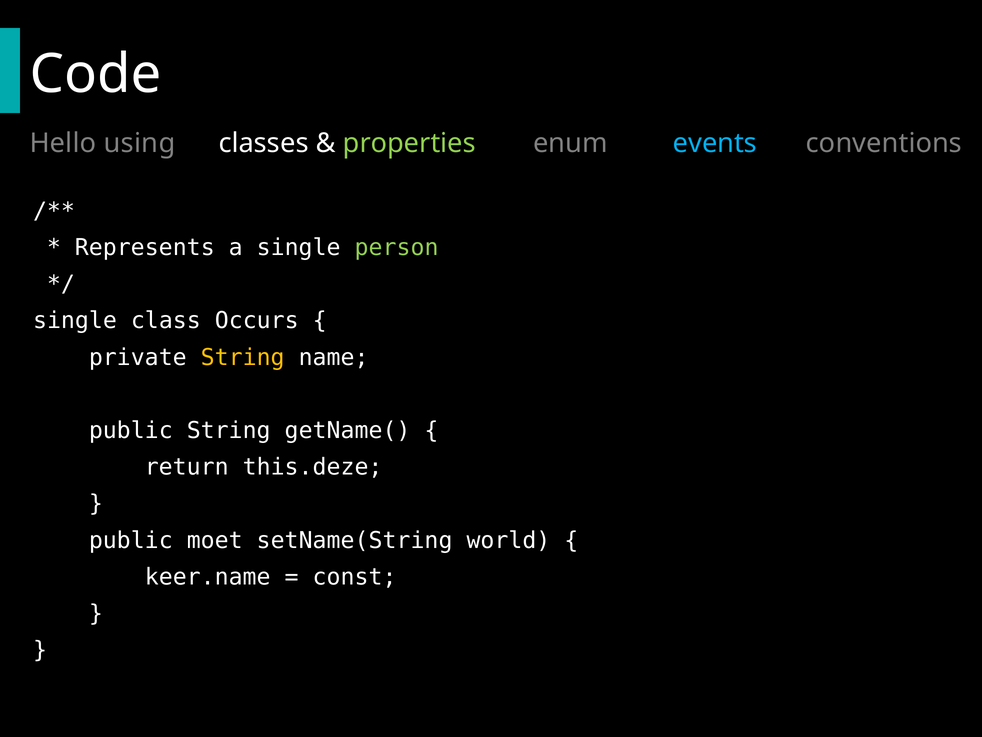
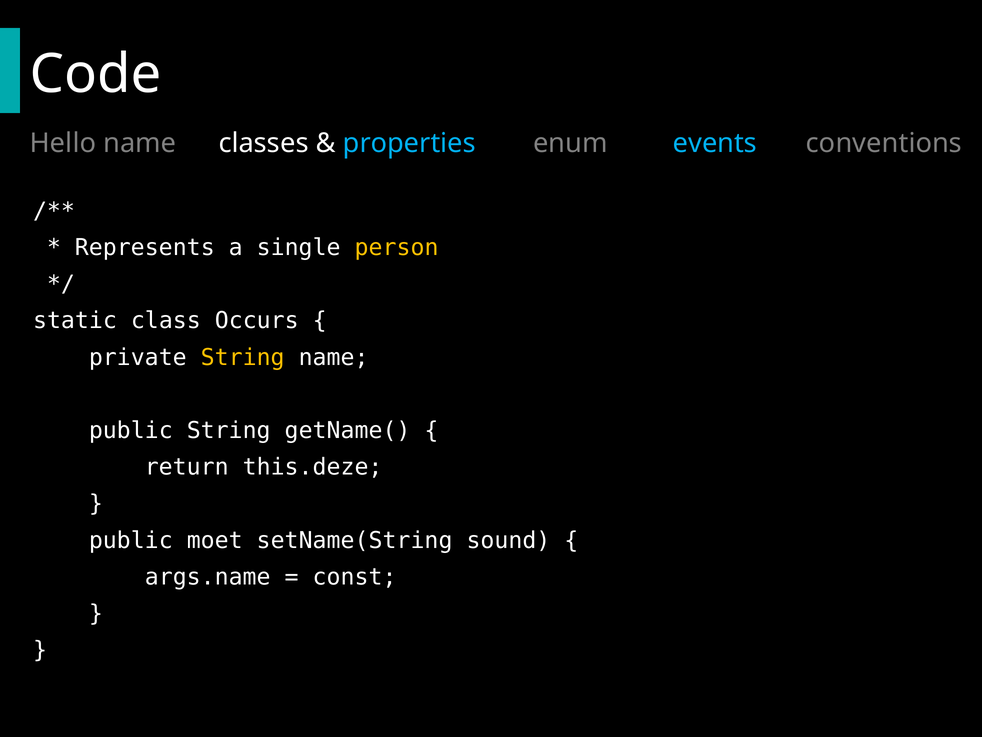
Hello using: using -> name (140, 143)
properties colour: light green -> light blue (409, 143)
person colour: light green -> yellow (397, 247)
single: single -> static (75, 321)
world: world -> sound (508, 540)
keer.name: keer.name -> args.name (208, 577)
